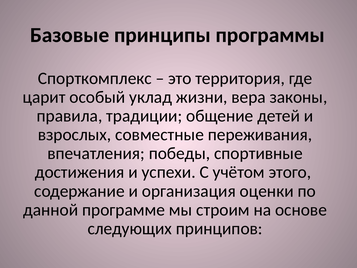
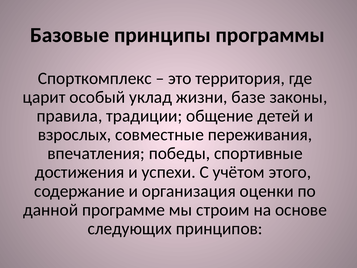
вера: вера -> базе (248, 97)
